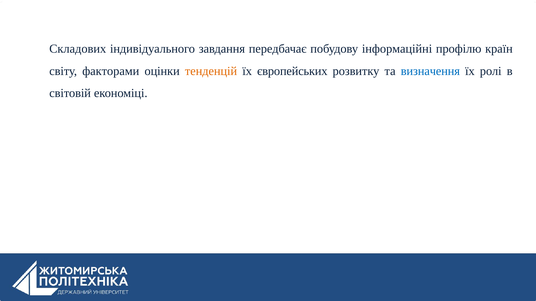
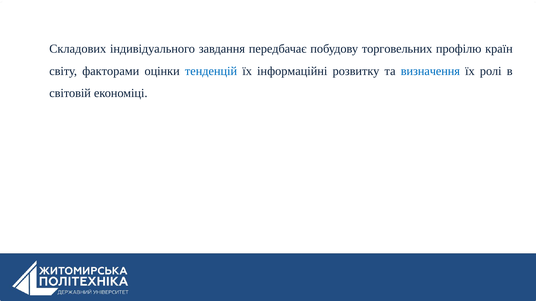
інформаційні: інформаційні -> торговельних (397, 49)
тенденцій colour: orange -> blue (211, 71)
європейських: європейських -> інформаційні (292, 71)
